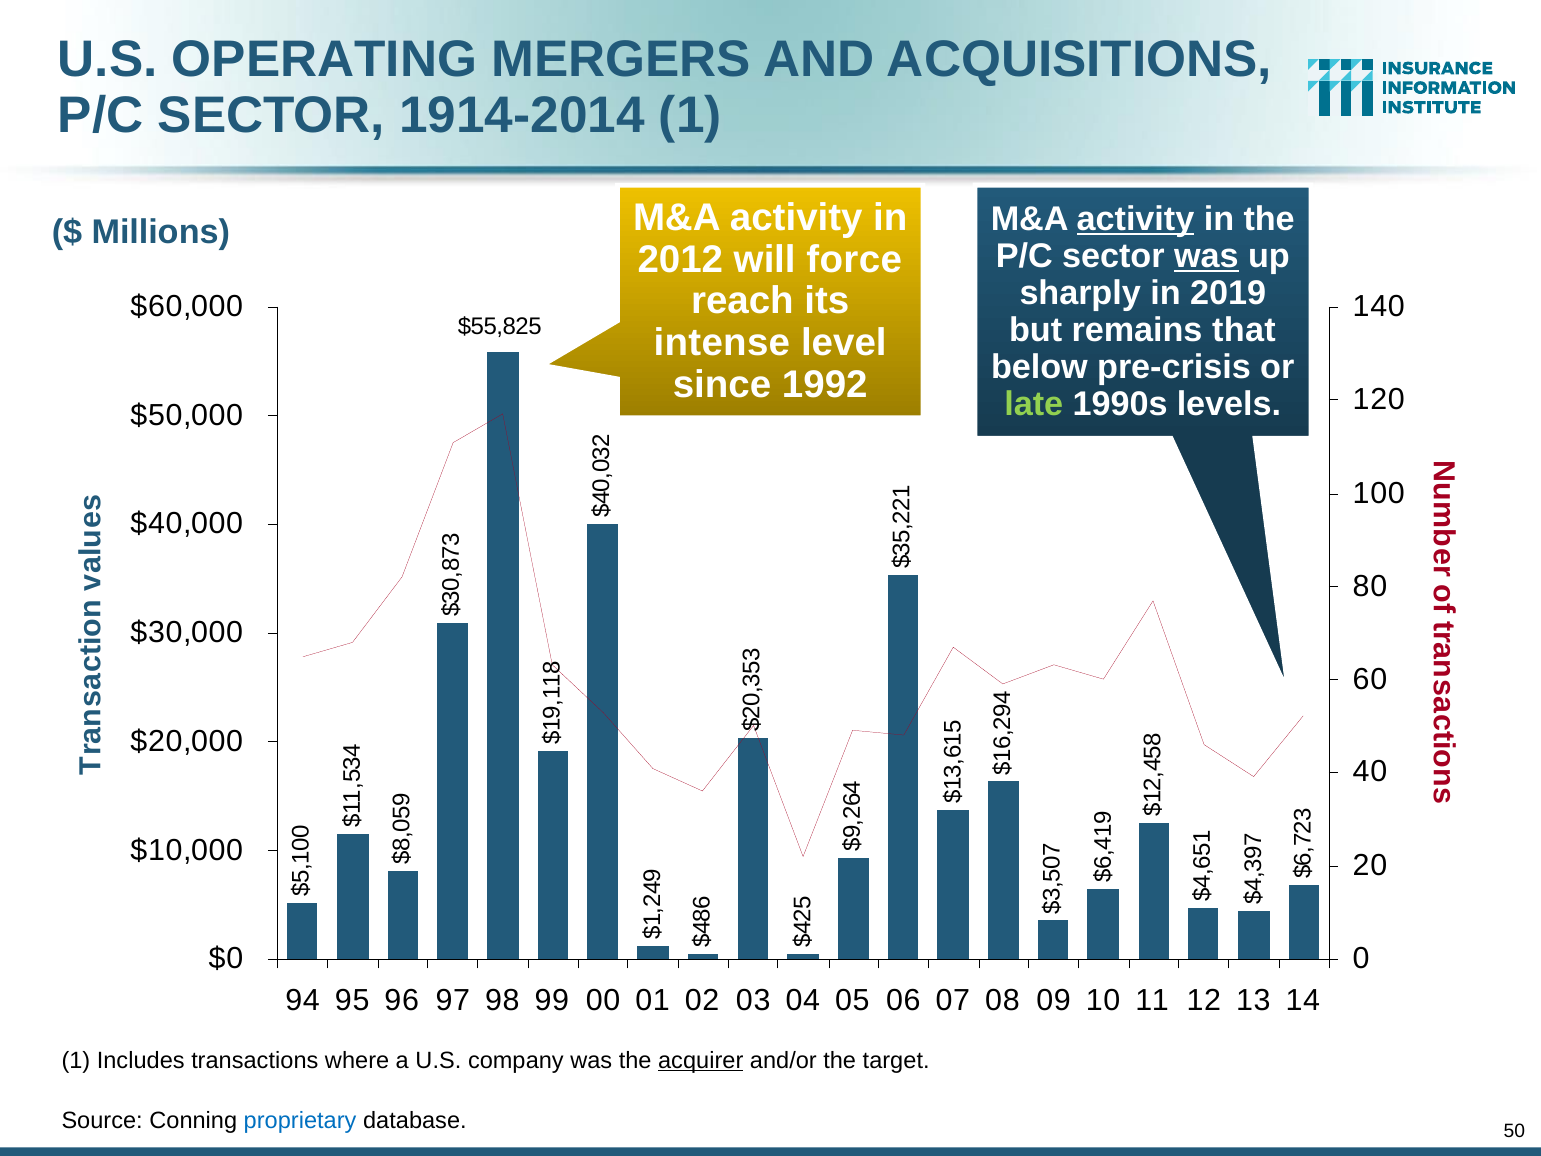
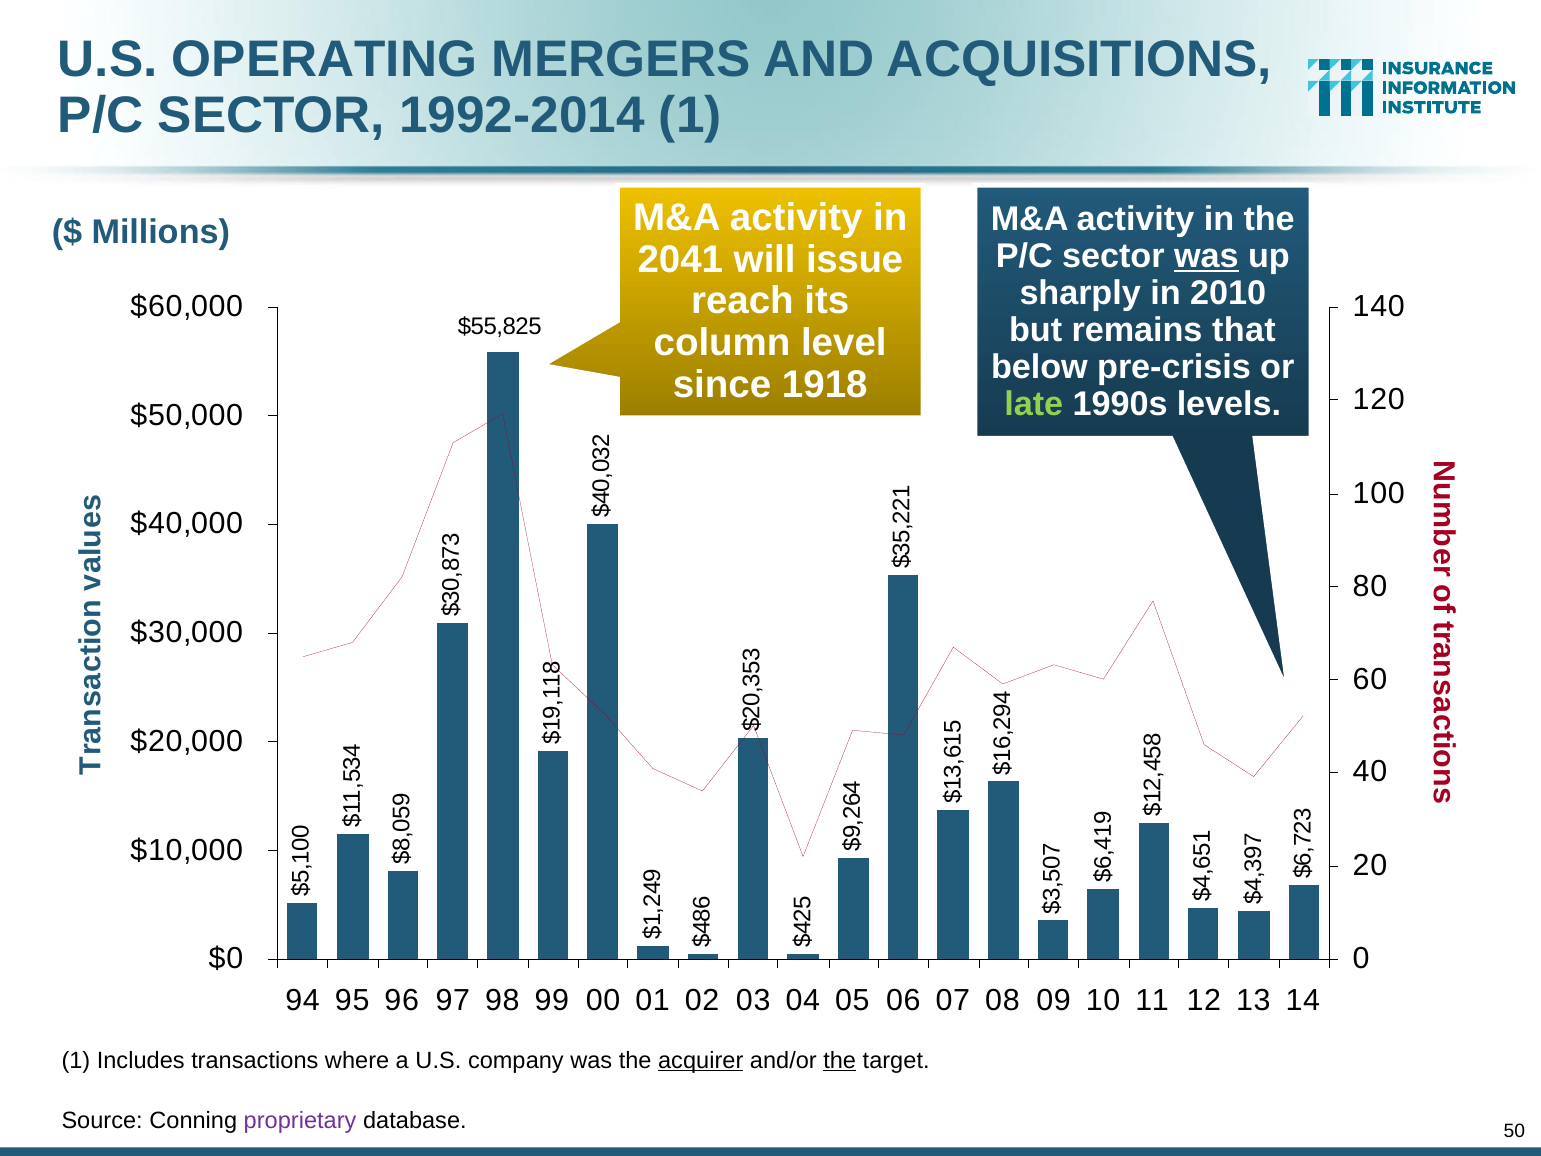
1914-2014: 1914-2014 -> 1992-2014 (522, 115)
activity underline: present -> none (1135, 219)
2012: 2012 -> 2041 (680, 260)
force: force -> issue (855, 260)
2019: 2019 -> 2010 (1228, 293)
intense: intense -> column (722, 343)
1992: 1992 -> 1918 (825, 384)
the underline: none -> present (840, 1060)
proprietary colour: blue -> purple (300, 1120)
